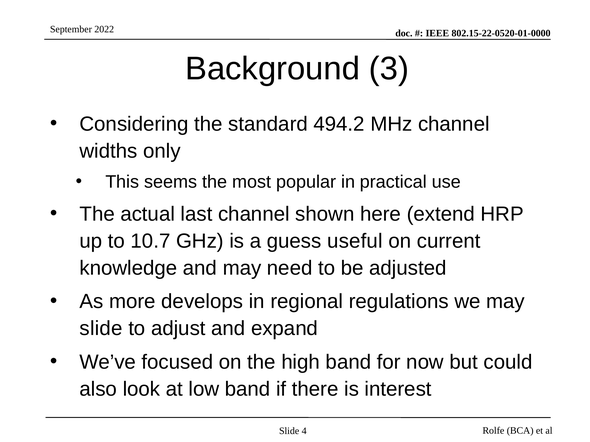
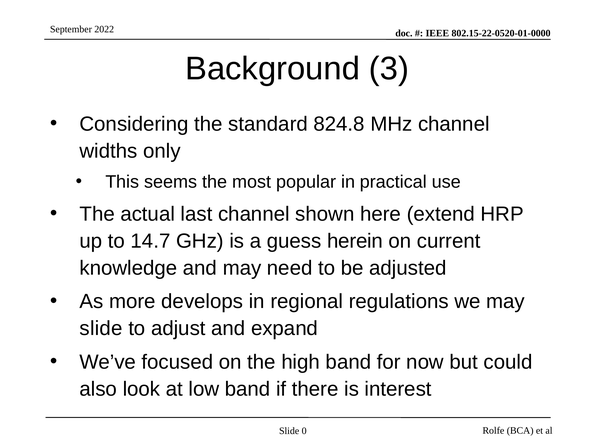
494.2: 494.2 -> 824.8 (339, 124)
10.7: 10.7 -> 14.7 (151, 241)
useful: useful -> herein (355, 241)
4: 4 -> 0 (304, 431)
